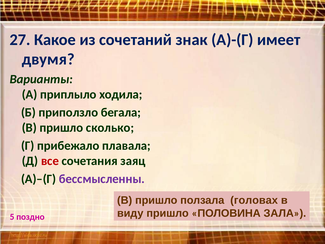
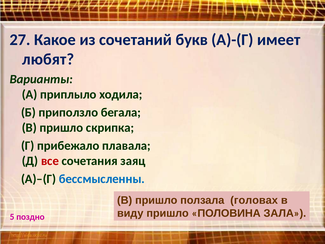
знак: знак -> букв (192, 40)
двумя: двумя -> любят (48, 59)
сколько: сколько -> скрипка (110, 128)
бессмысленны colour: purple -> blue (102, 179)
